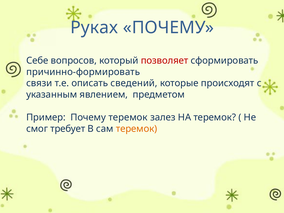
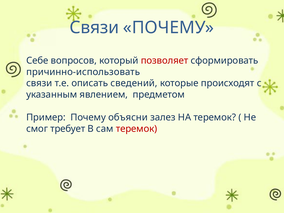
Руках: Руках -> Связи (94, 27)
причинно-формировать: причинно-формировать -> причинно-использовать (83, 72)
Почему теремок: теремок -> объясни (128, 117)
теремок colour: orange -> red (136, 129)
